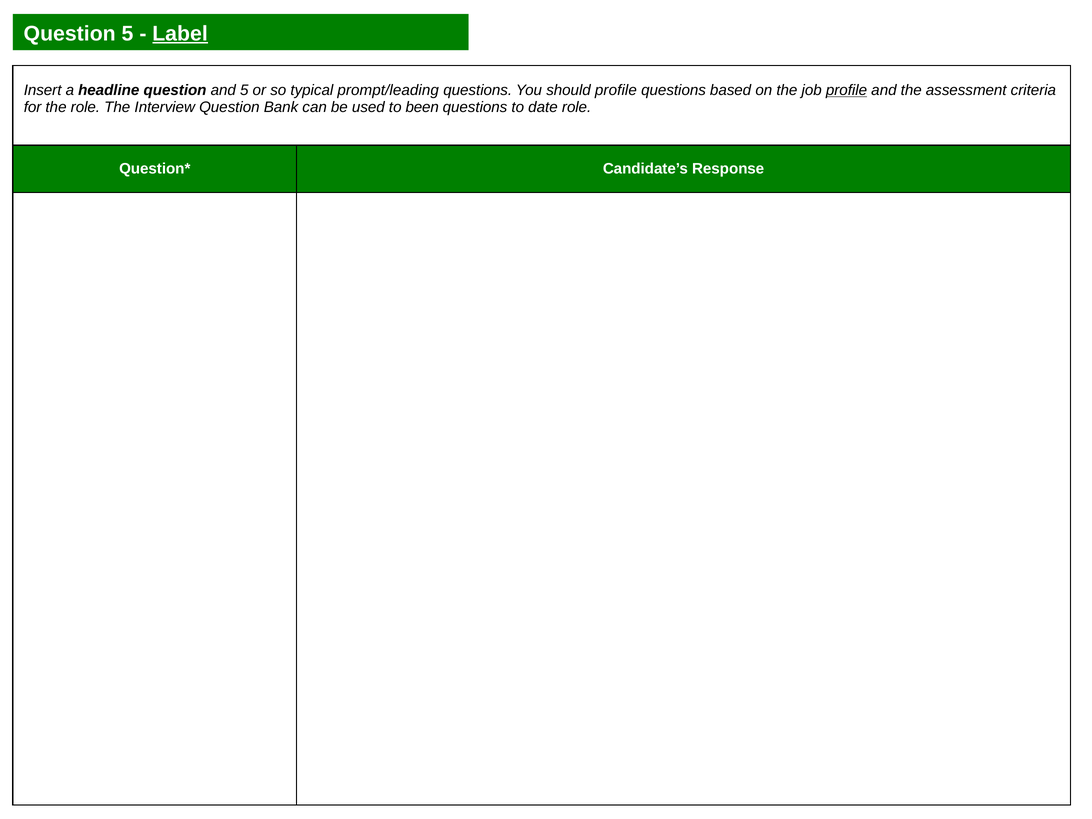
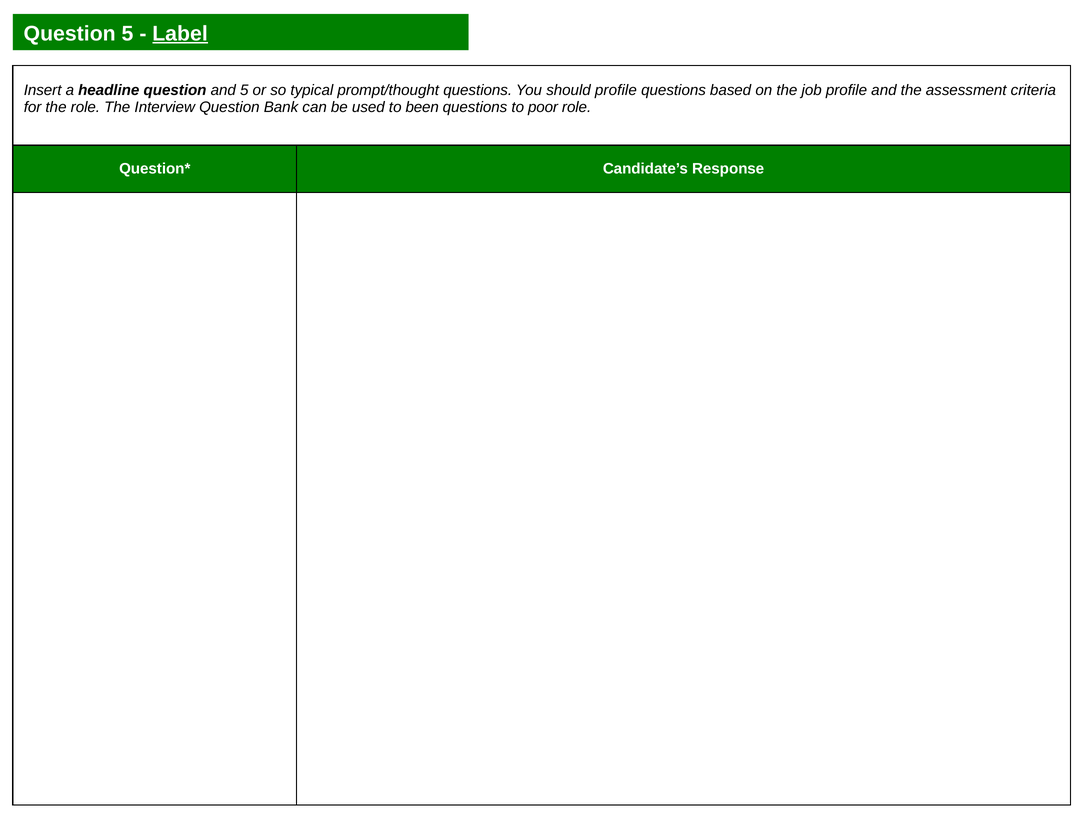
prompt/leading: prompt/leading -> prompt/thought (388, 90)
profile underline: present -> none (847, 90)
date: date -> poor (543, 107)
